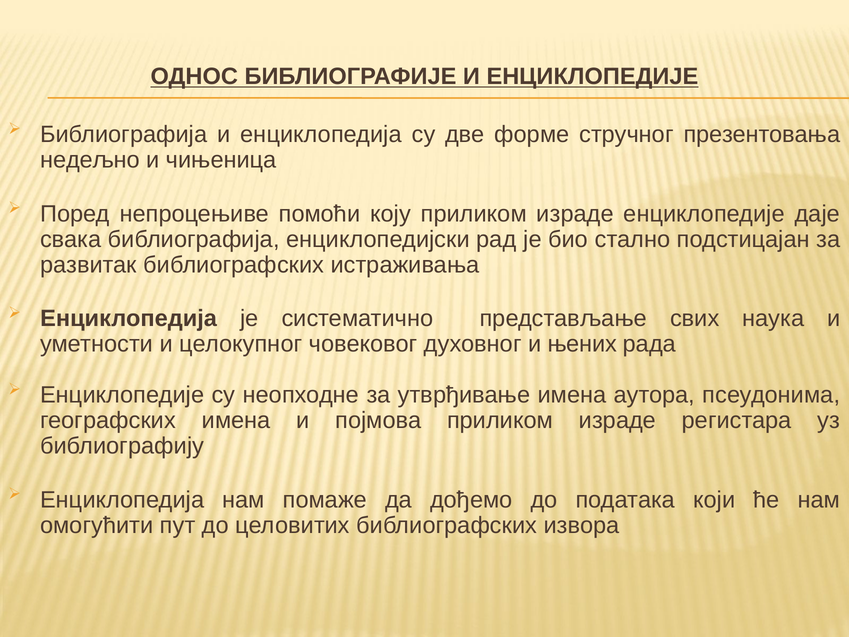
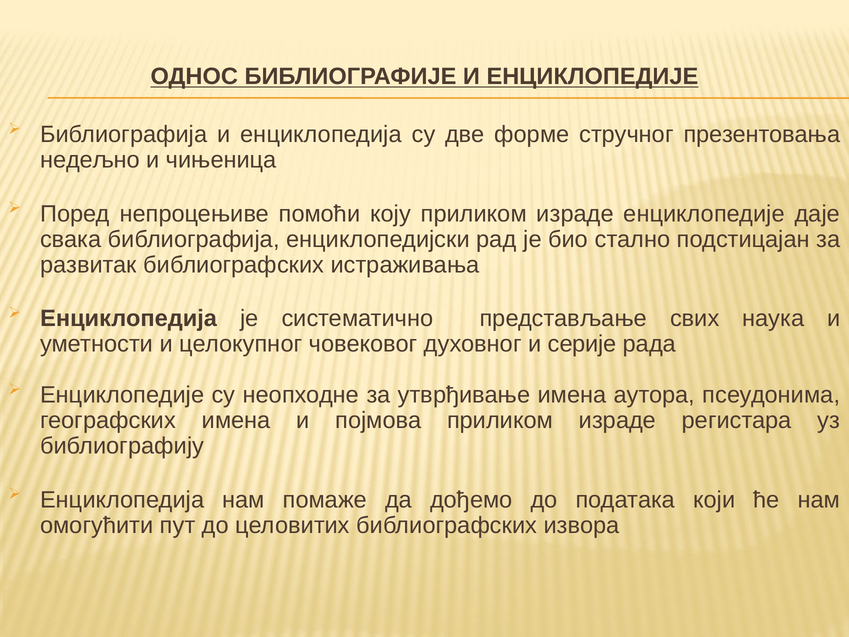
њених: њених -> серије (582, 344)
